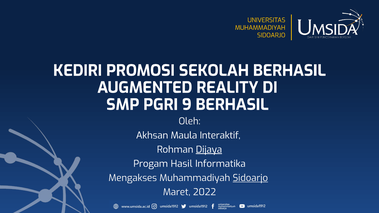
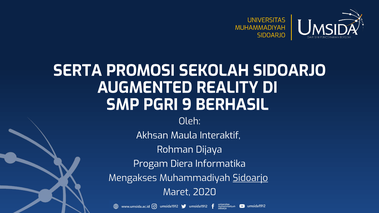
KEDIRI: KEDIRI -> SERTA (78, 71)
SEKOLAH BERHASIL: BERHASIL -> SIDOARJO (289, 71)
Dijaya underline: present -> none (209, 150)
Hasil: Hasil -> Diera (182, 164)
2022: 2022 -> 2020 (205, 192)
